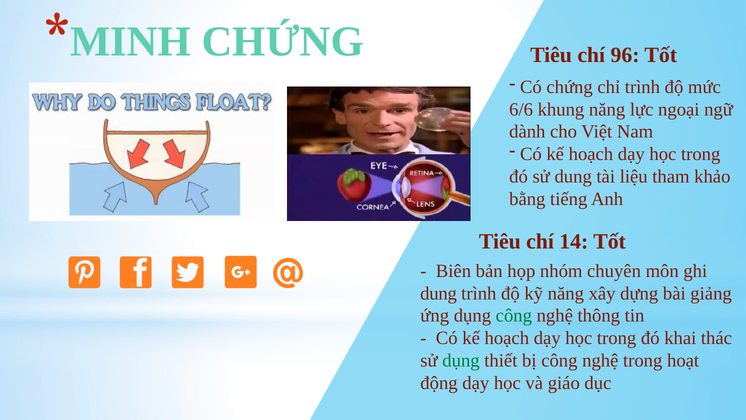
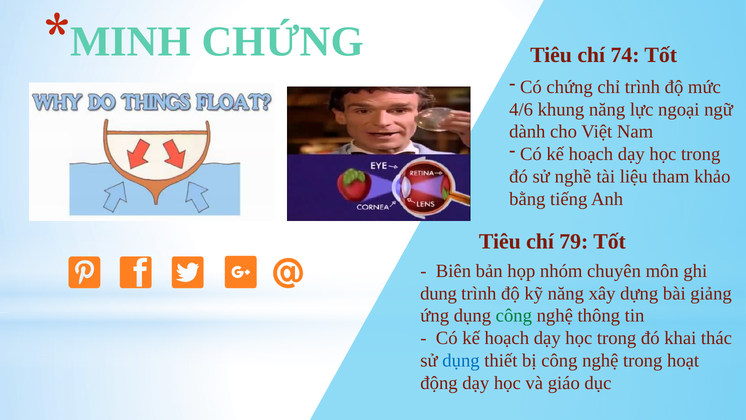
96: 96 -> 74 (625, 55)
6/6: 6/6 -> 4/6 (521, 109)
sử dung: dung -> nghề (573, 176)
14: 14 -> 79 (574, 241)
dụng colour: green -> blue (461, 360)
